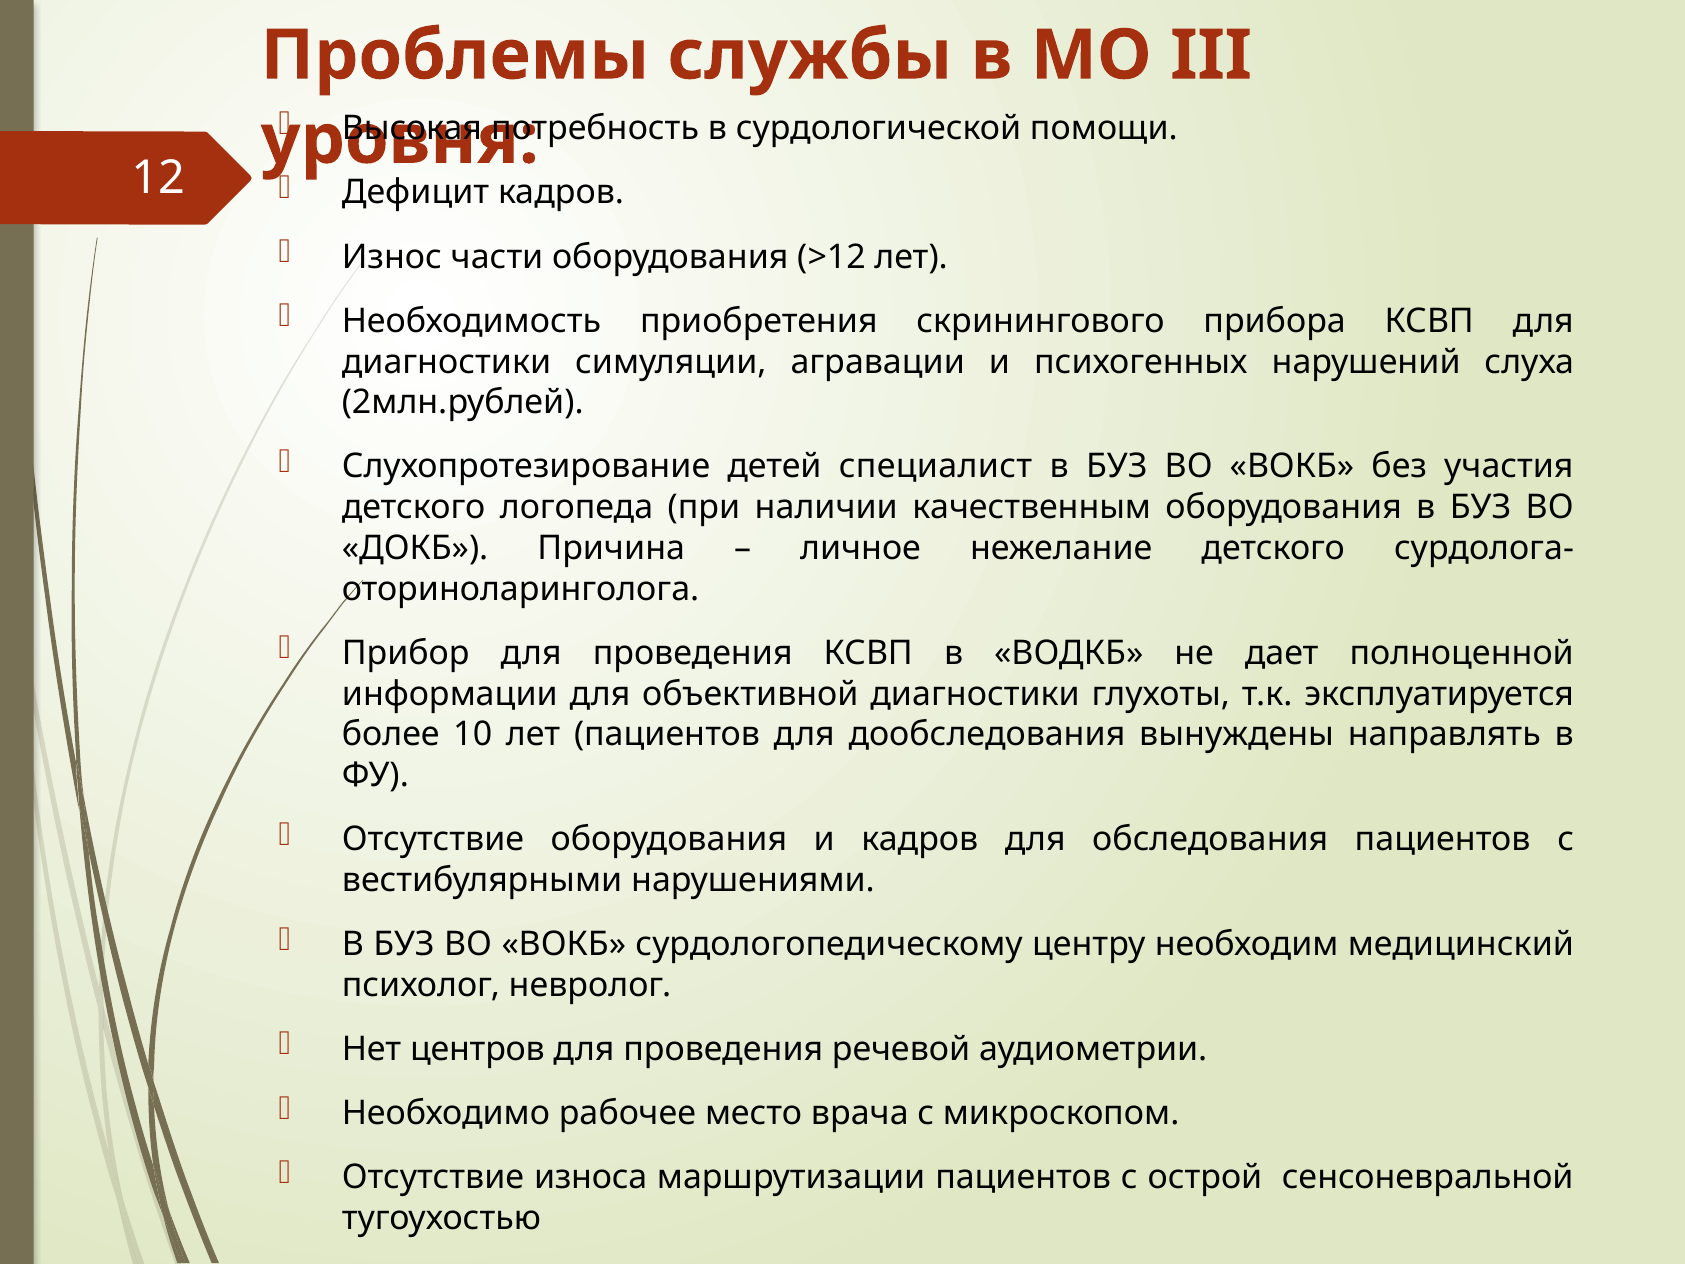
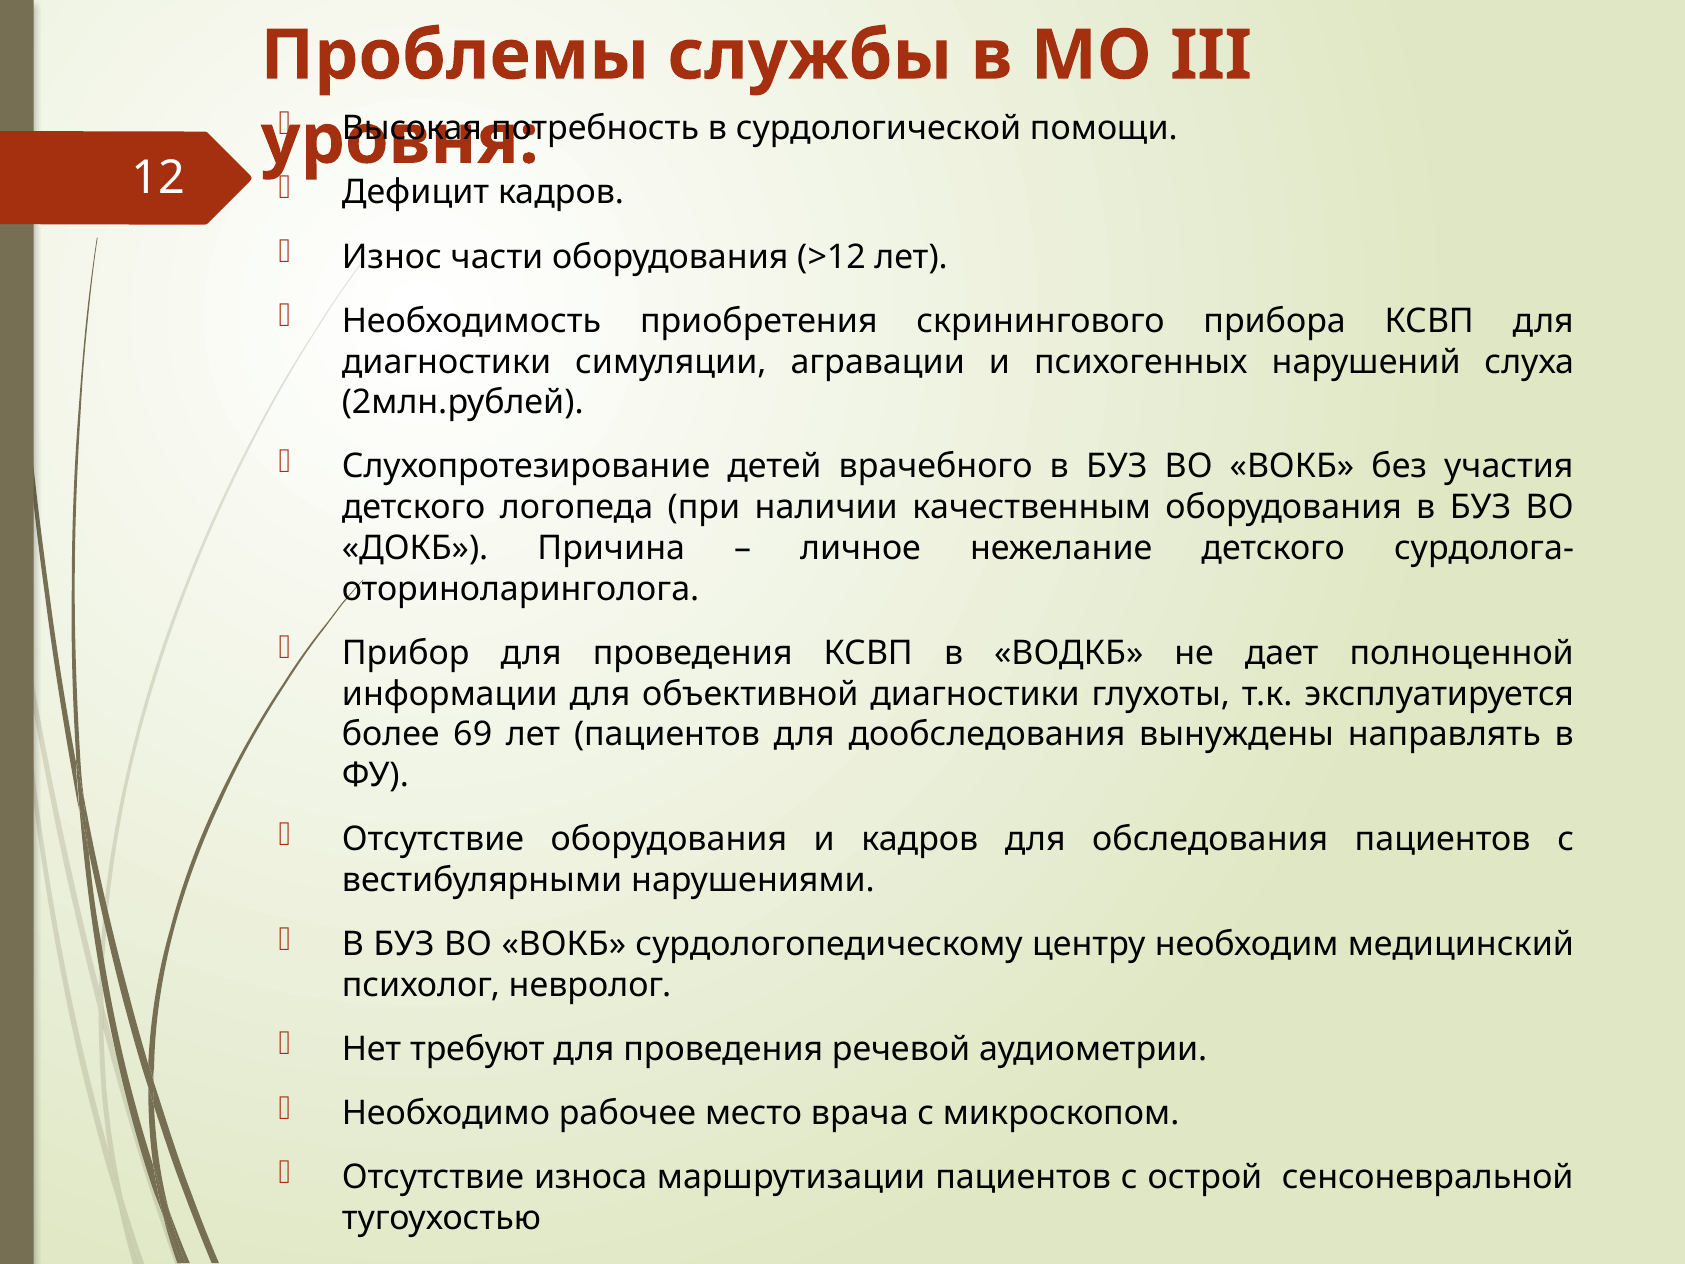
специалист: специалист -> врачебного (936, 467)
10: 10 -> 69 (473, 734)
центров: центров -> требуют (477, 1049)
